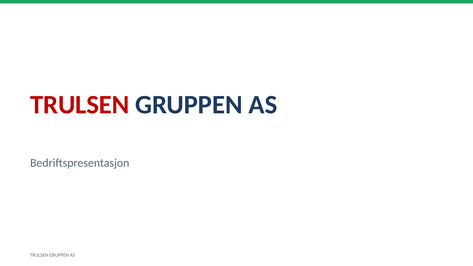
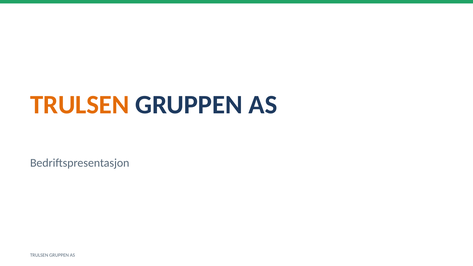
TRULSEN colour: red -> orange (80, 105)
